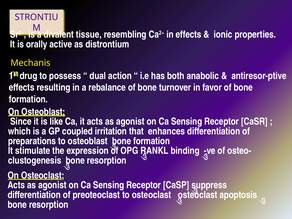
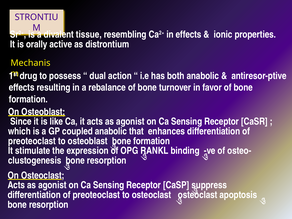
coupled irritation: irritation -> anabolic (111, 131)
preparations: preparations -> preoteoclast (32, 141)
